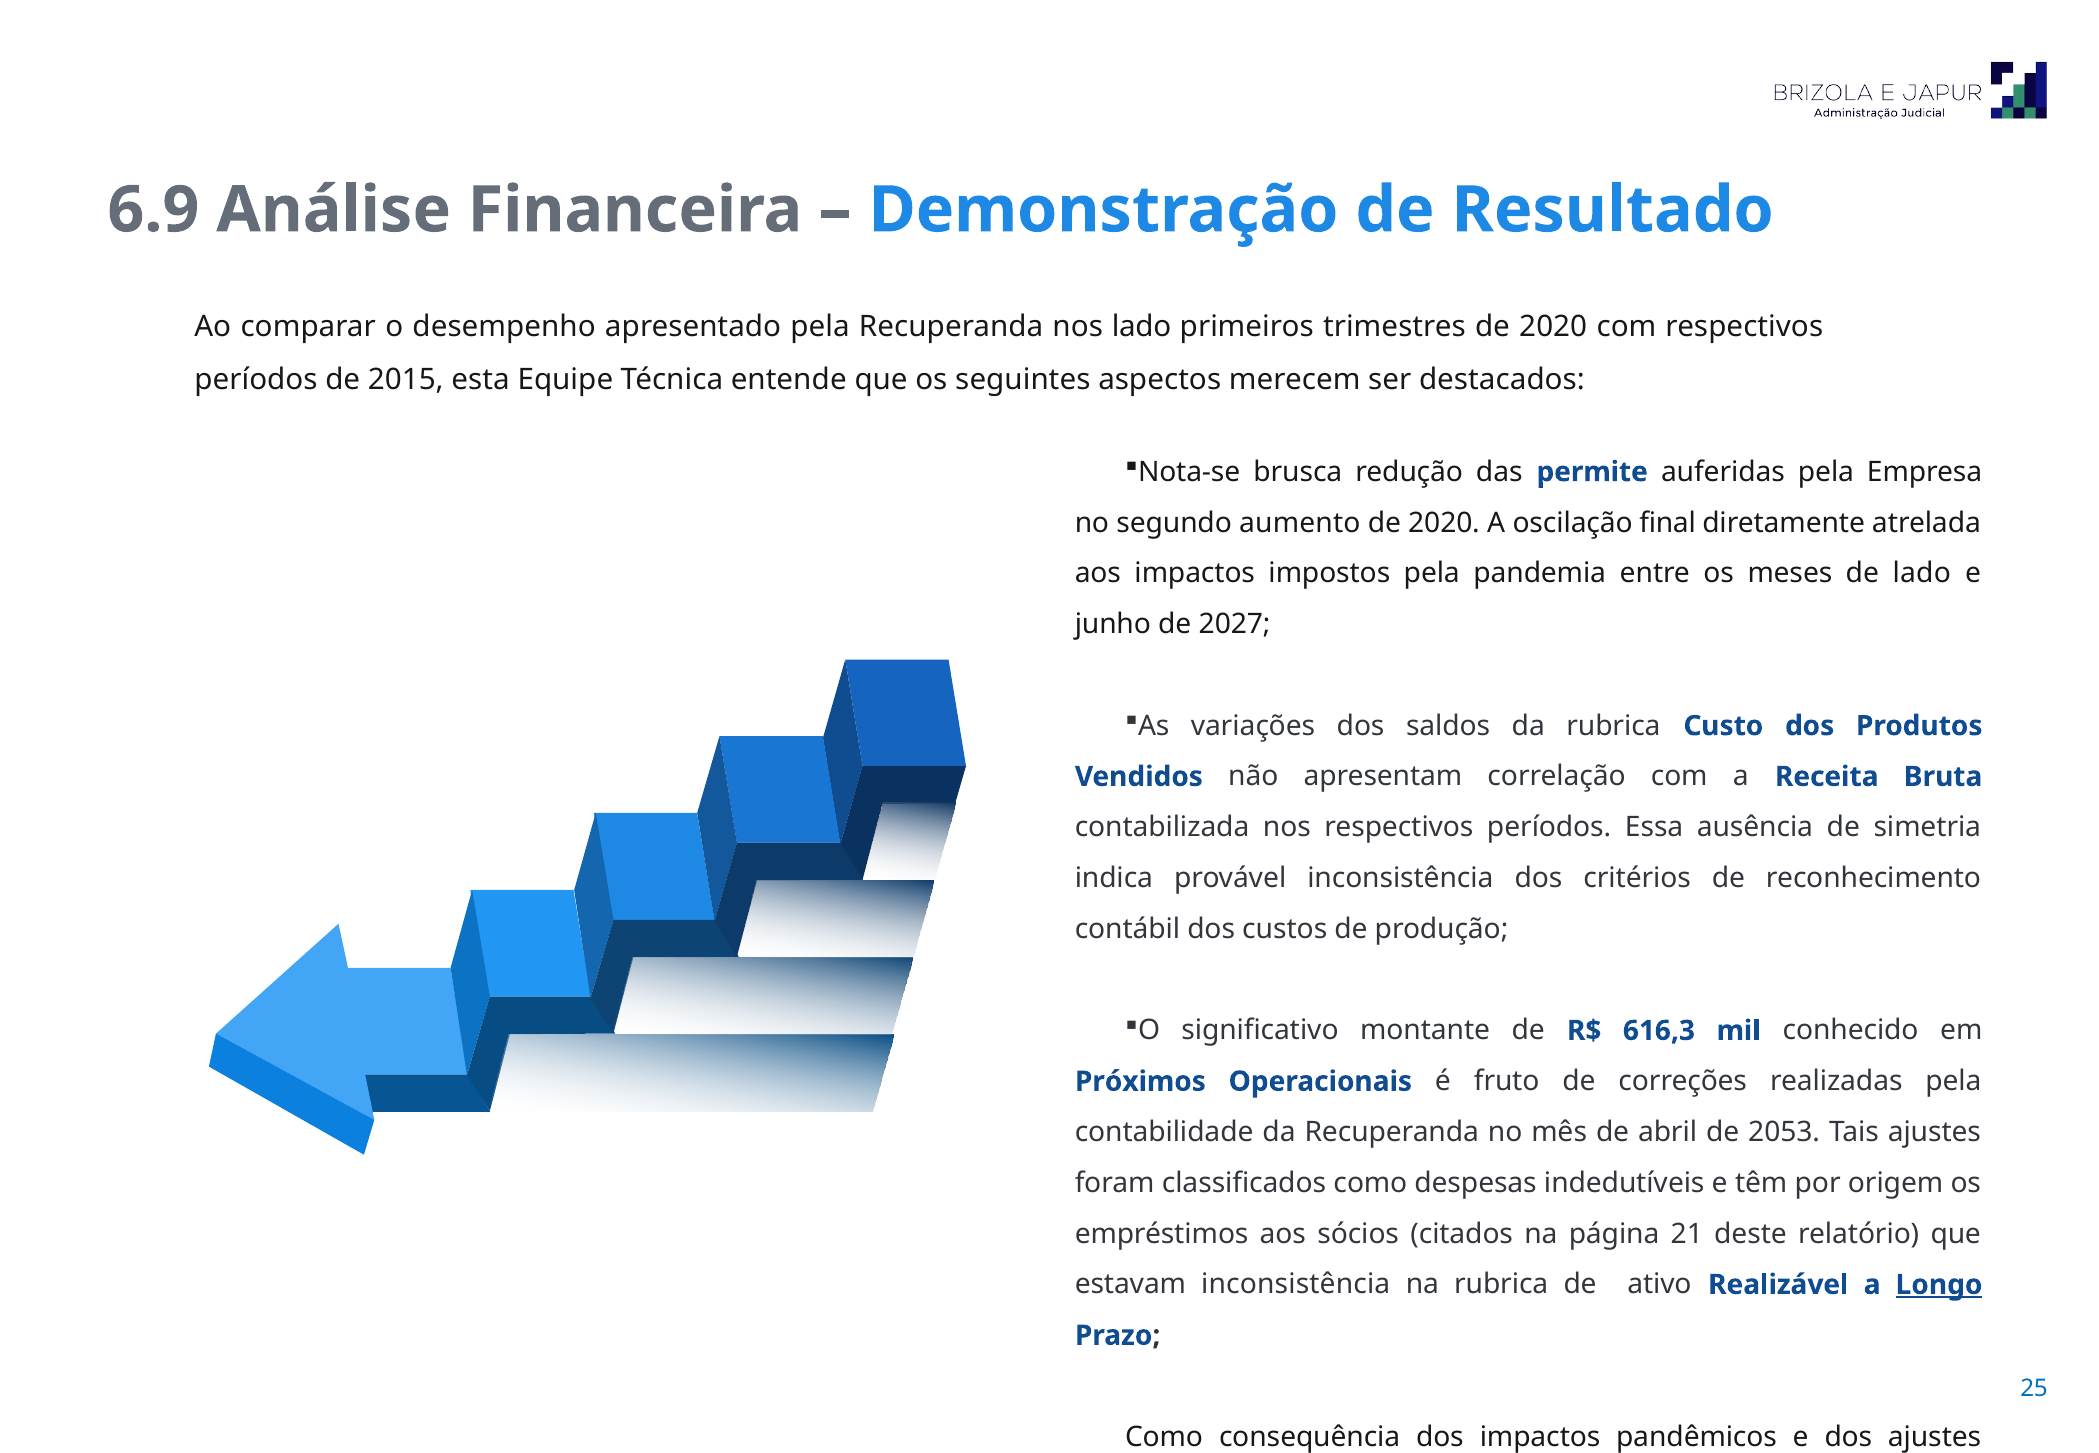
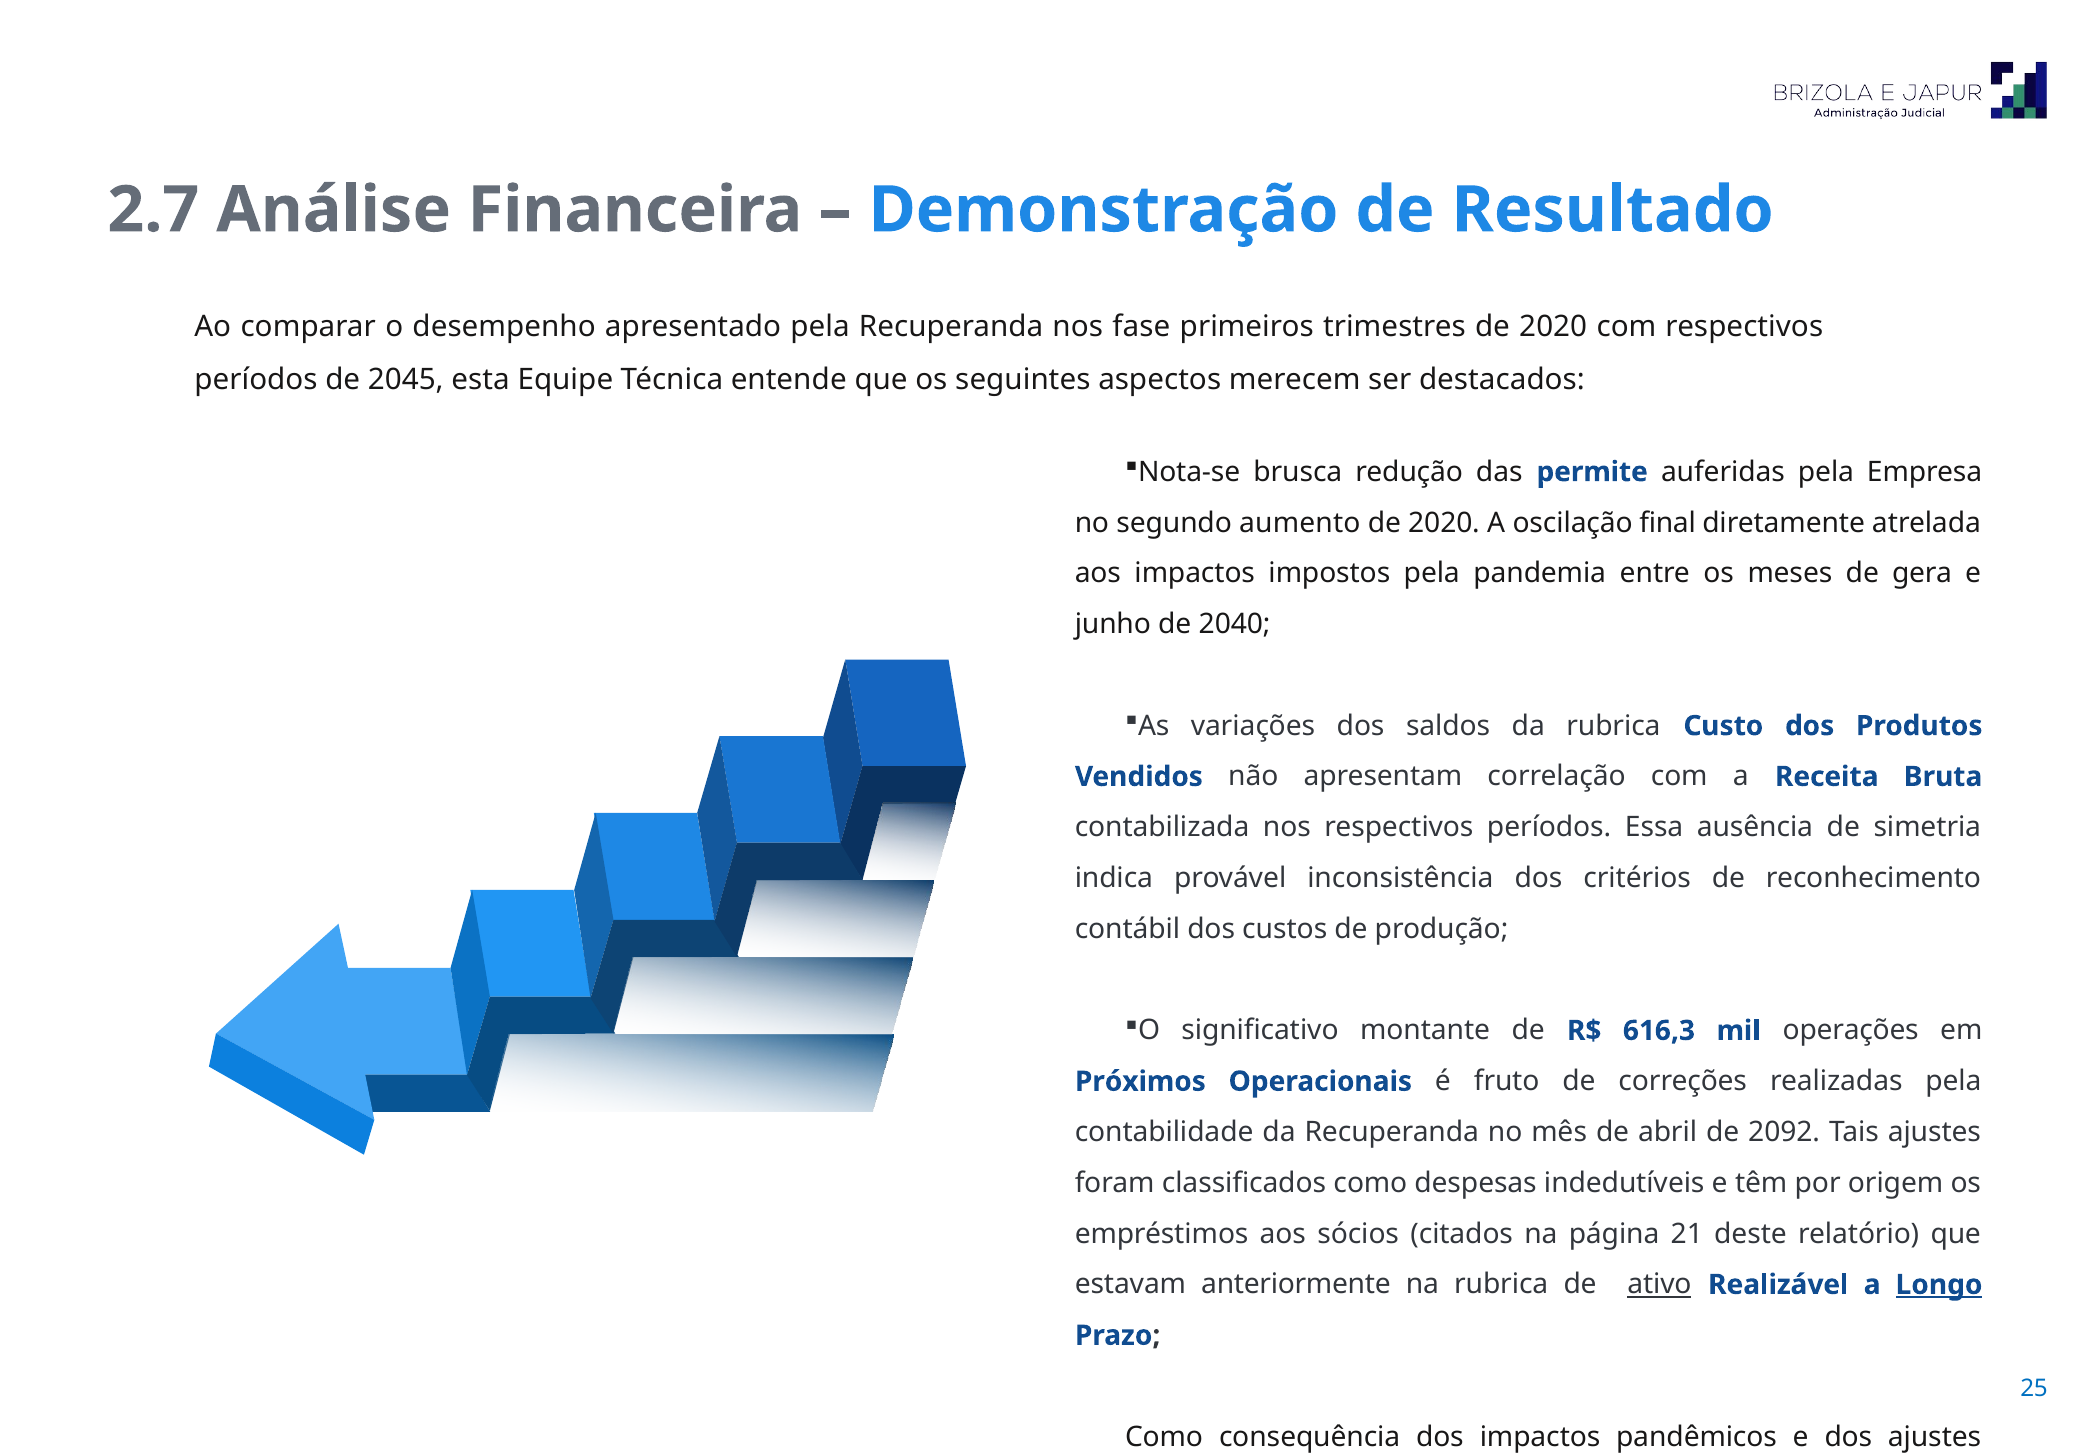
6.9: 6.9 -> 2.7 (153, 210)
nos lado: lado -> fase (1141, 327)
2015: 2015 -> 2045 (406, 380)
de lado: lado -> gera (1922, 574)
2027: 2027 -> 2040 (1235, 624)
conhecido: conhecido -> operações (1851, 1031)
2053: 2053 -> 2092 (1784, 1132)
estavam inconsistência: inconsistência -> anteriormente (1296, 1285)
ativo underline: none -> present (1659, 1285)
